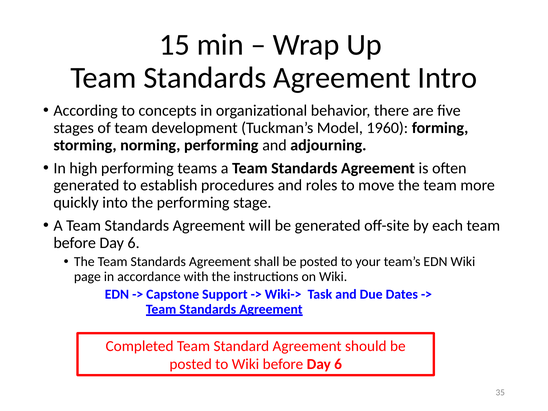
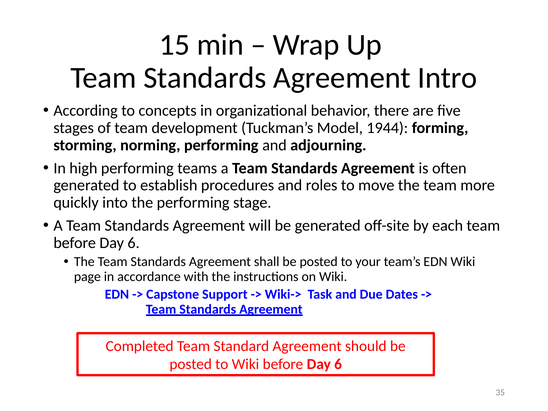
1960: 1960 -> 1944 (387, 128)
